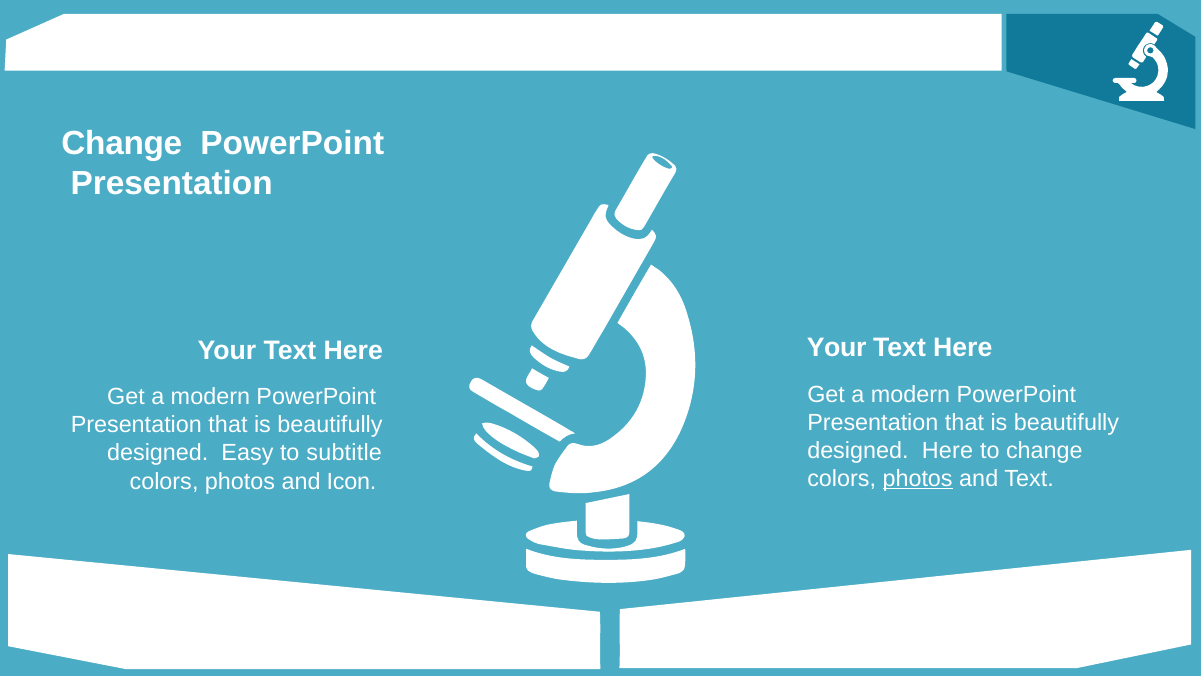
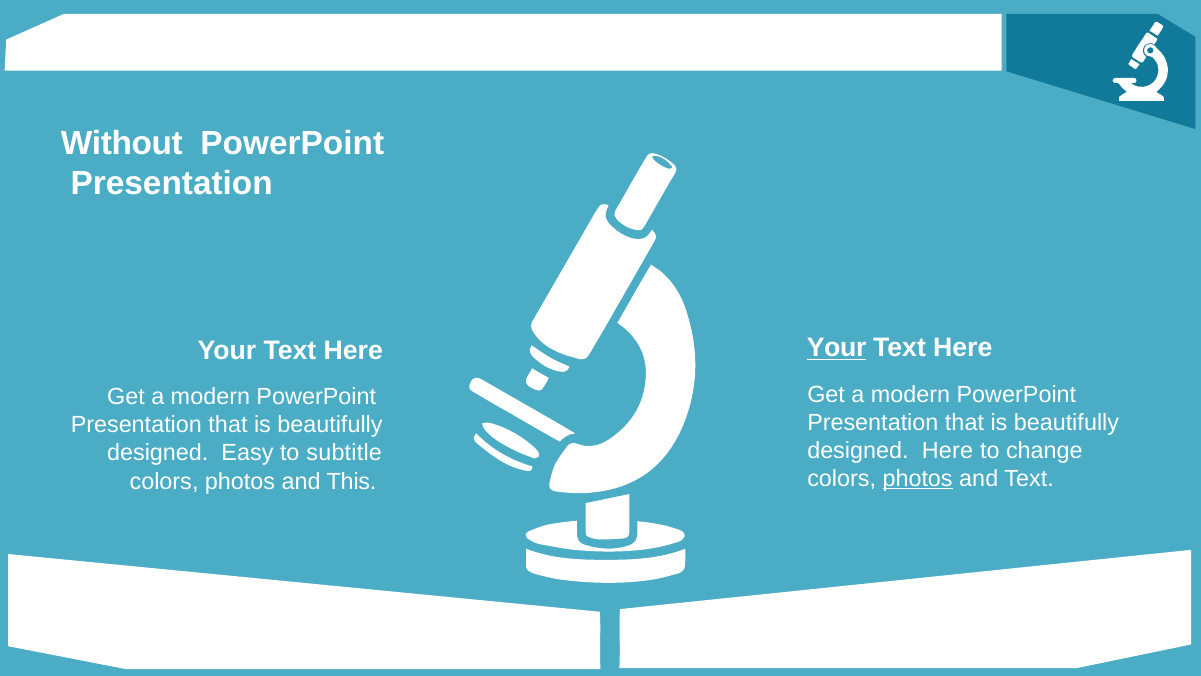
Change: Change -> Without (122, 143)
Your underline: none -> present (837, 348)
Icon: Icon -> This (352, 481)
